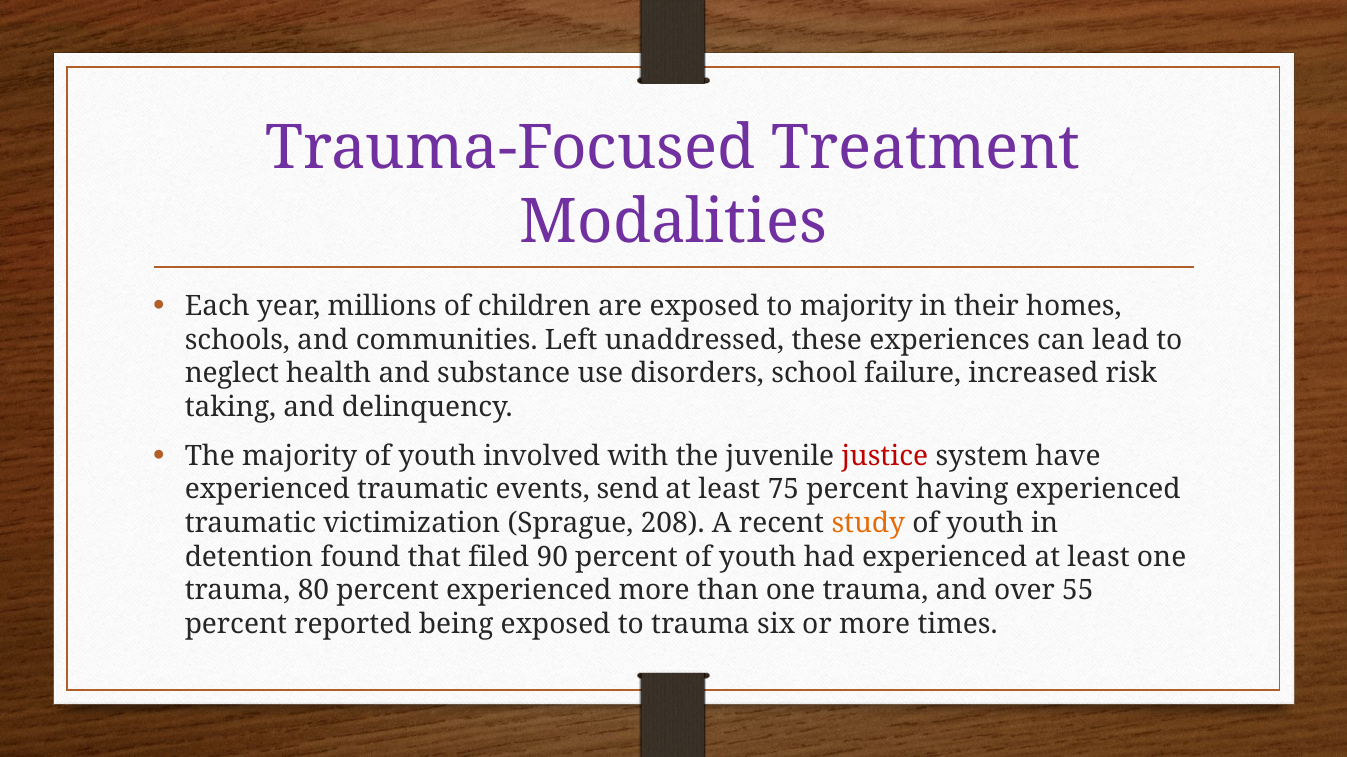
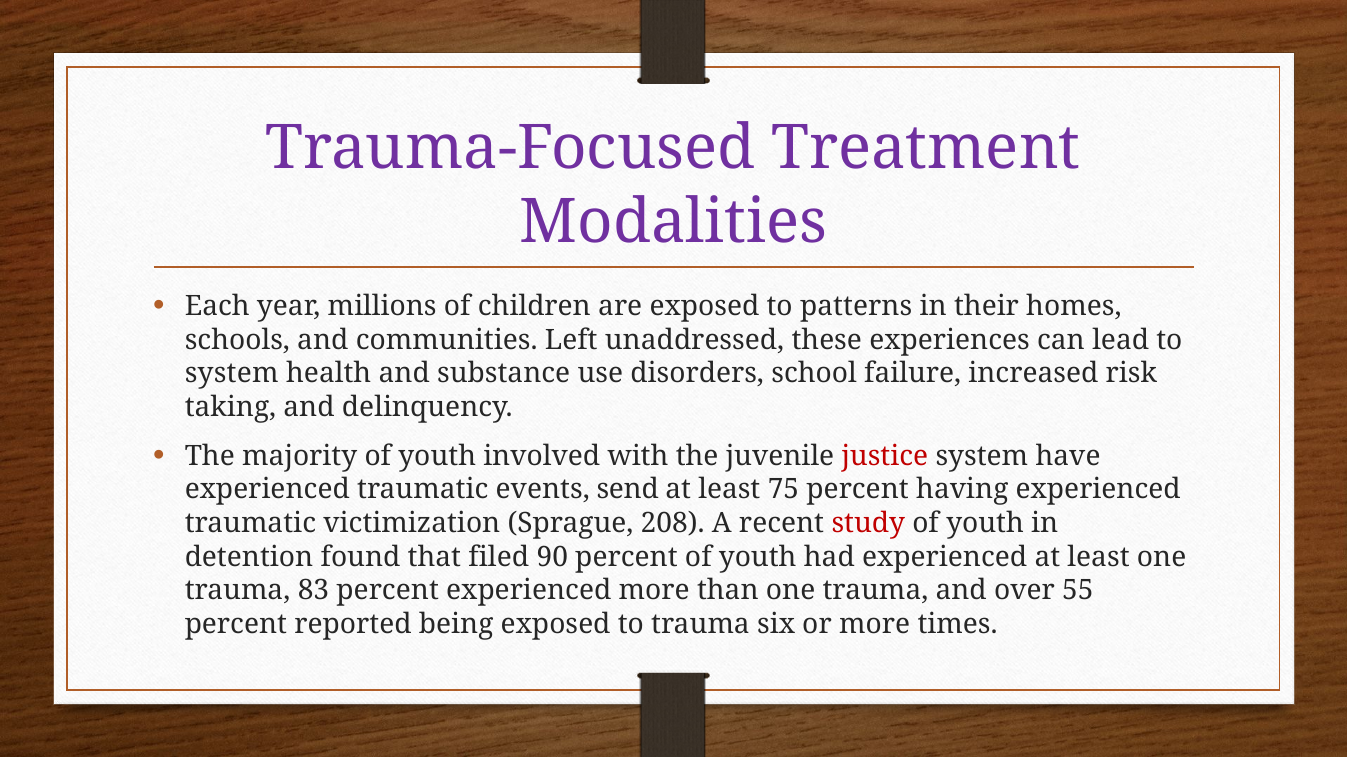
to majority: majority -> patterns (856, 306)
neglect: neglect -> system (232, 374)
study colour: orange -> red (868, 524)
80: 80 -> 83 (313, 591)
